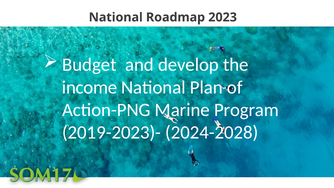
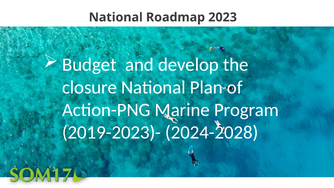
income: income -> closure (90, 87)
